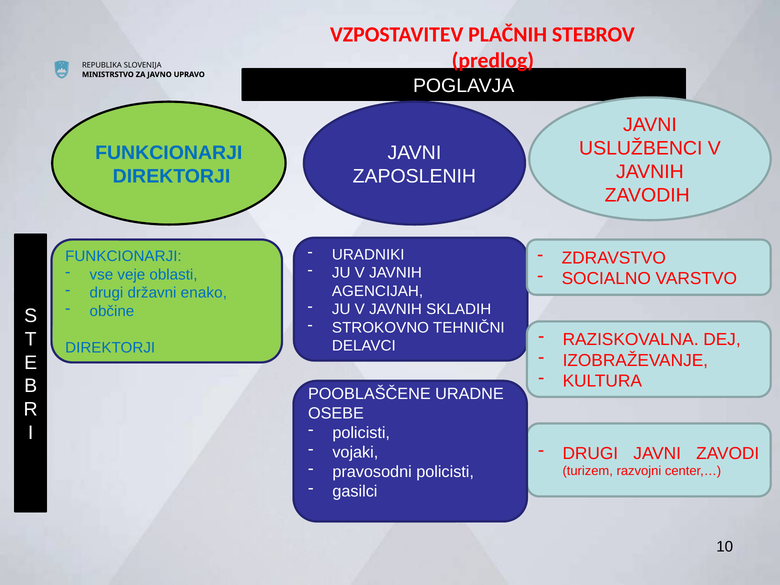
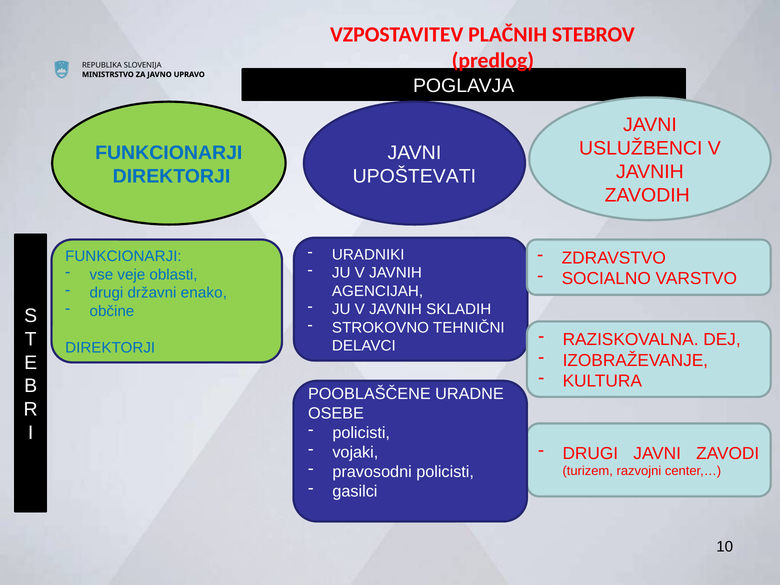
ZAPOSLENIH: ZAPOSLENIH -> UPOŠTEVATI (414, 176)
